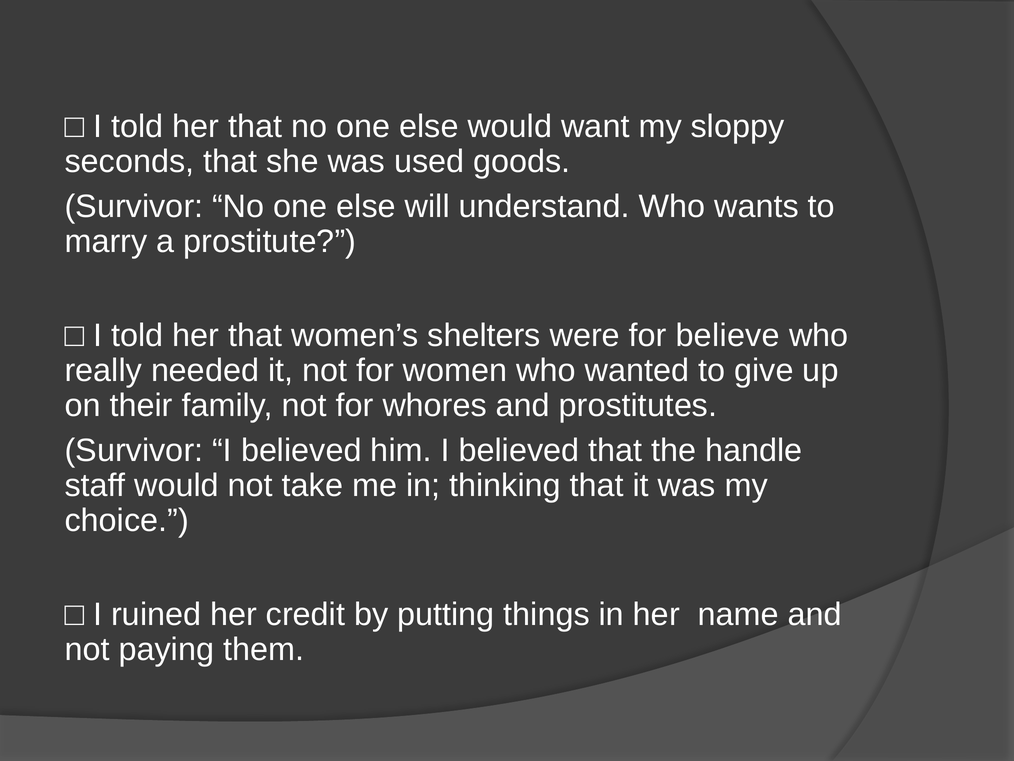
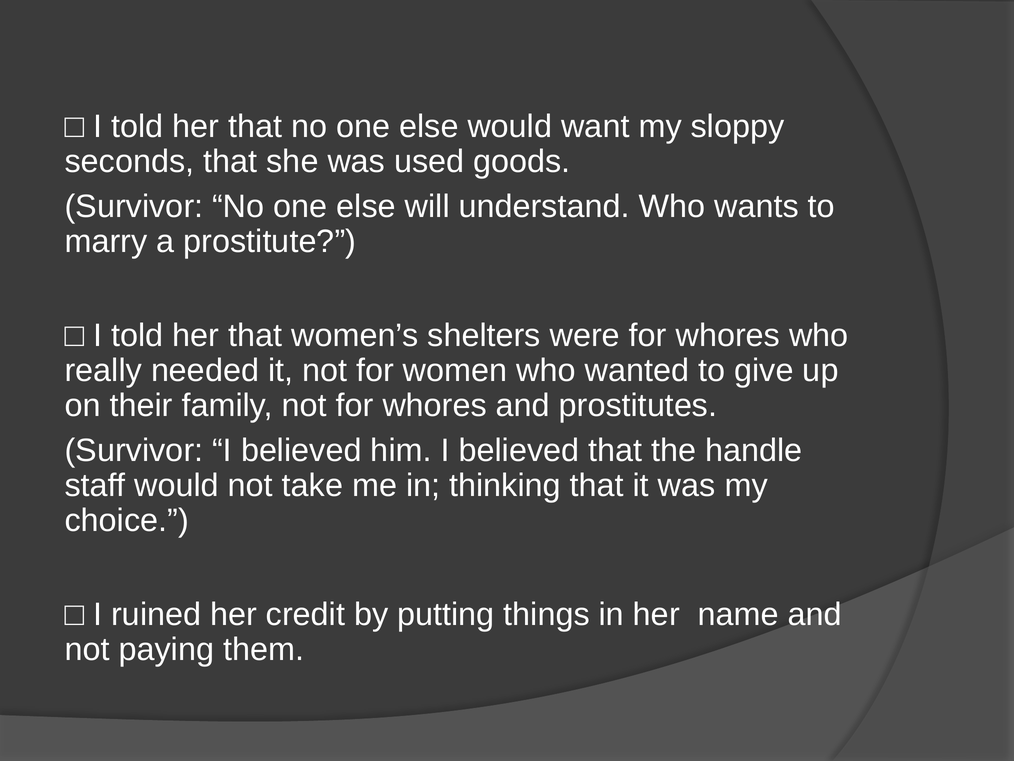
were for believe: believe -> whores (728, 335)
